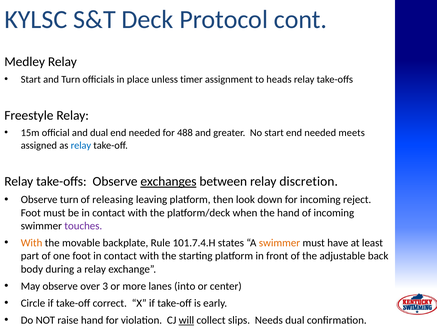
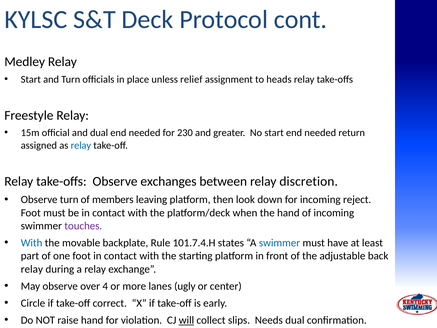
timer: timer -> relief (191, 79)
488: 488 -> 230 (185, 133)
meets: meets -> return (352, 133)
exchanges underline: present -> none (168, 181)
releasing: releasing -> members (113, 199)
With colour: orange -> blue (32, 243)
swimmer colour: orange -> blue (279, 243)
body: body -> relay (32, 269)
3: 3 -> 4 (105, 286)
into: into -> ugly (185, 286)
